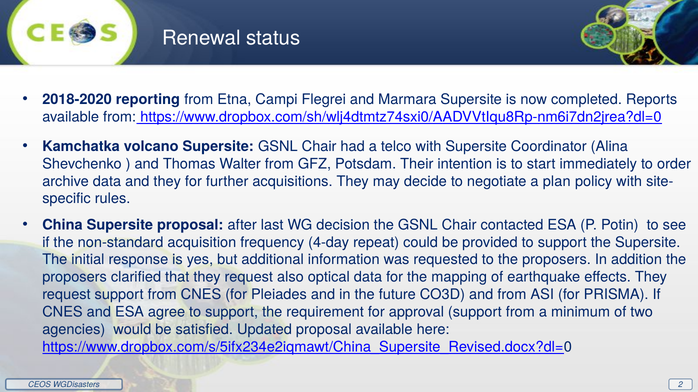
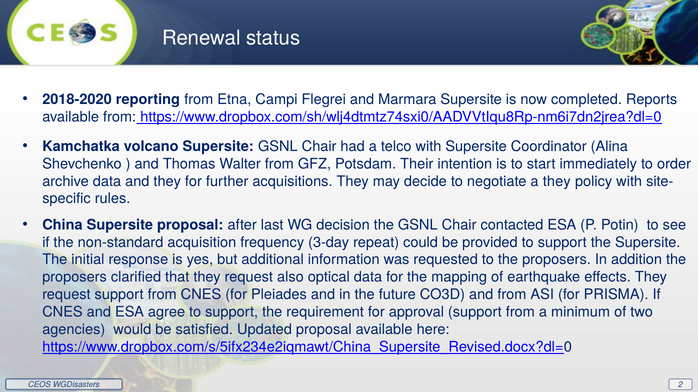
a plan: plan -> they (557, 182)
4-day: 4-day -> 3-day (329, 243)
